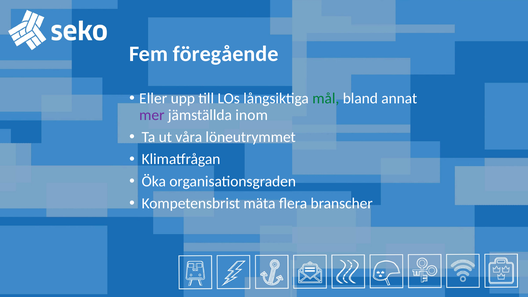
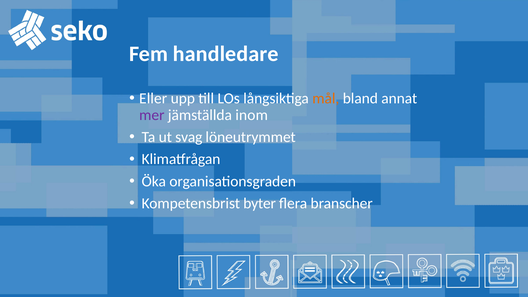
föregående: föregående -> handledare (226, 54)
mål colour: green -> orange (326, 98)
våra: våra -> svag (189, 137)
mäta: mäta -> byter (260, 204)
